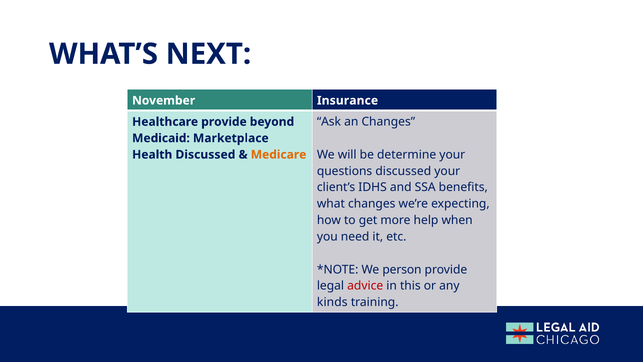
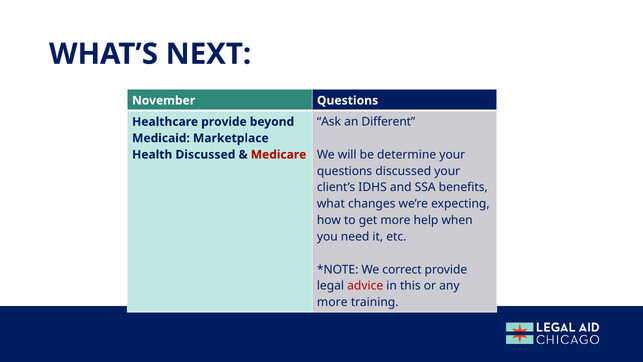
November Insurance: Insurance -> Questions (348, 100)
an Changes: Changes -> Different (388, 122)
Medicare colour: orange -> red (279, 154)
person: person -> correct (402, 269)
kinds: kinds -> more (332, 302)
